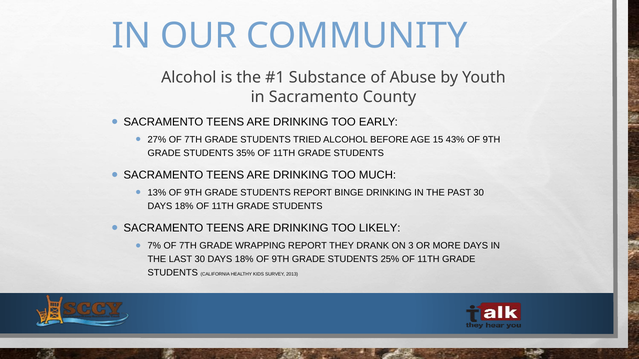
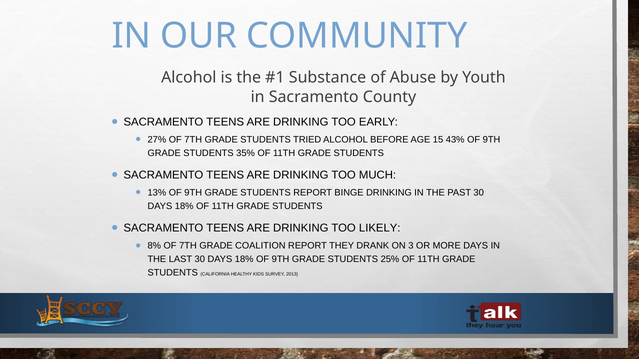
7%: 7% -> 8% (154, 246)
WRAPPING: WRAPPING -> COALITION (260, 246)
